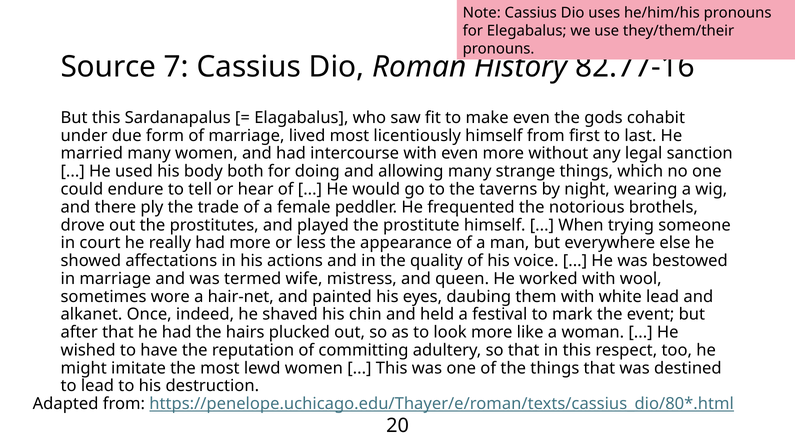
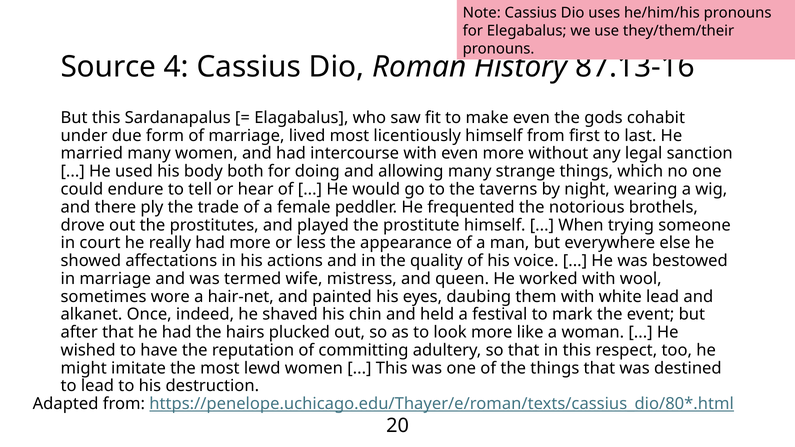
7: 7 -> 4 (176, 67)
82.77-16: 82.77-16 -> 87.13-16 (635, 67)
